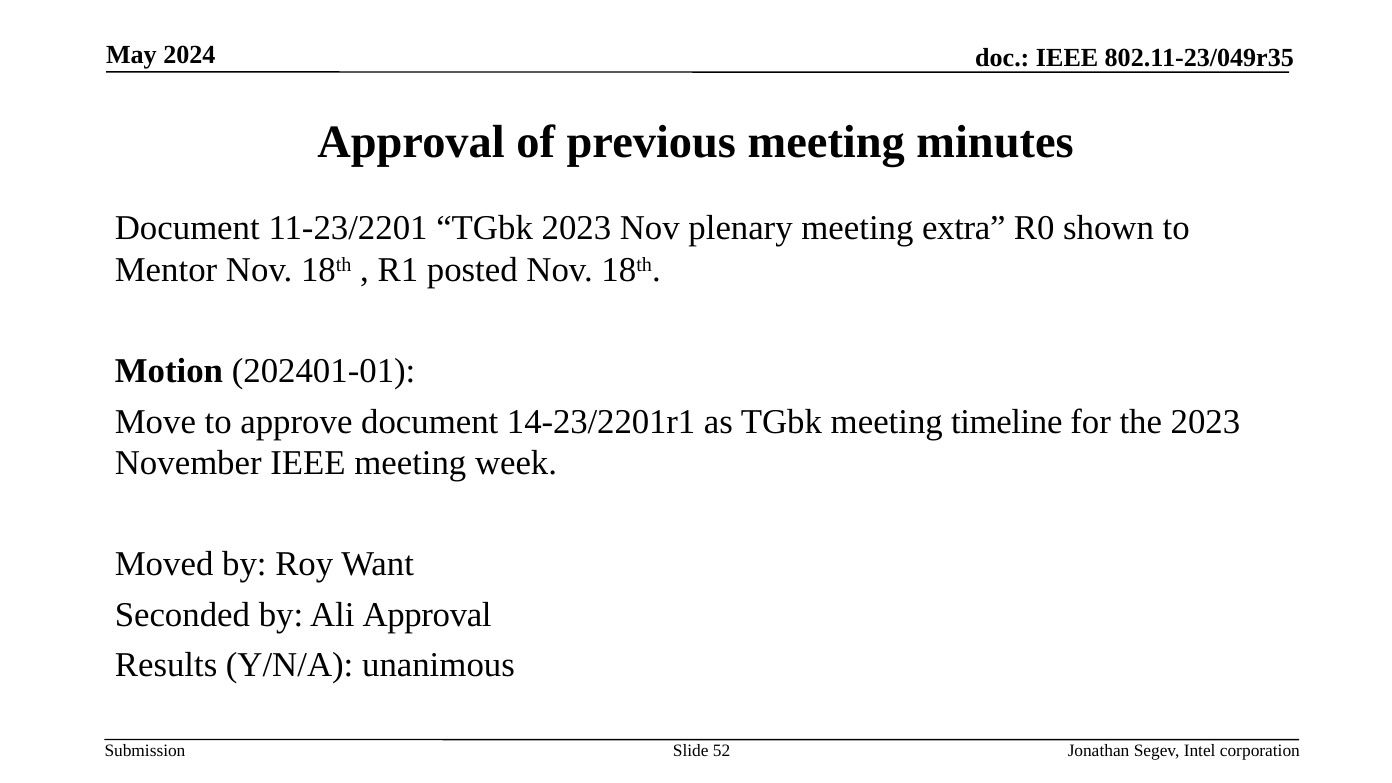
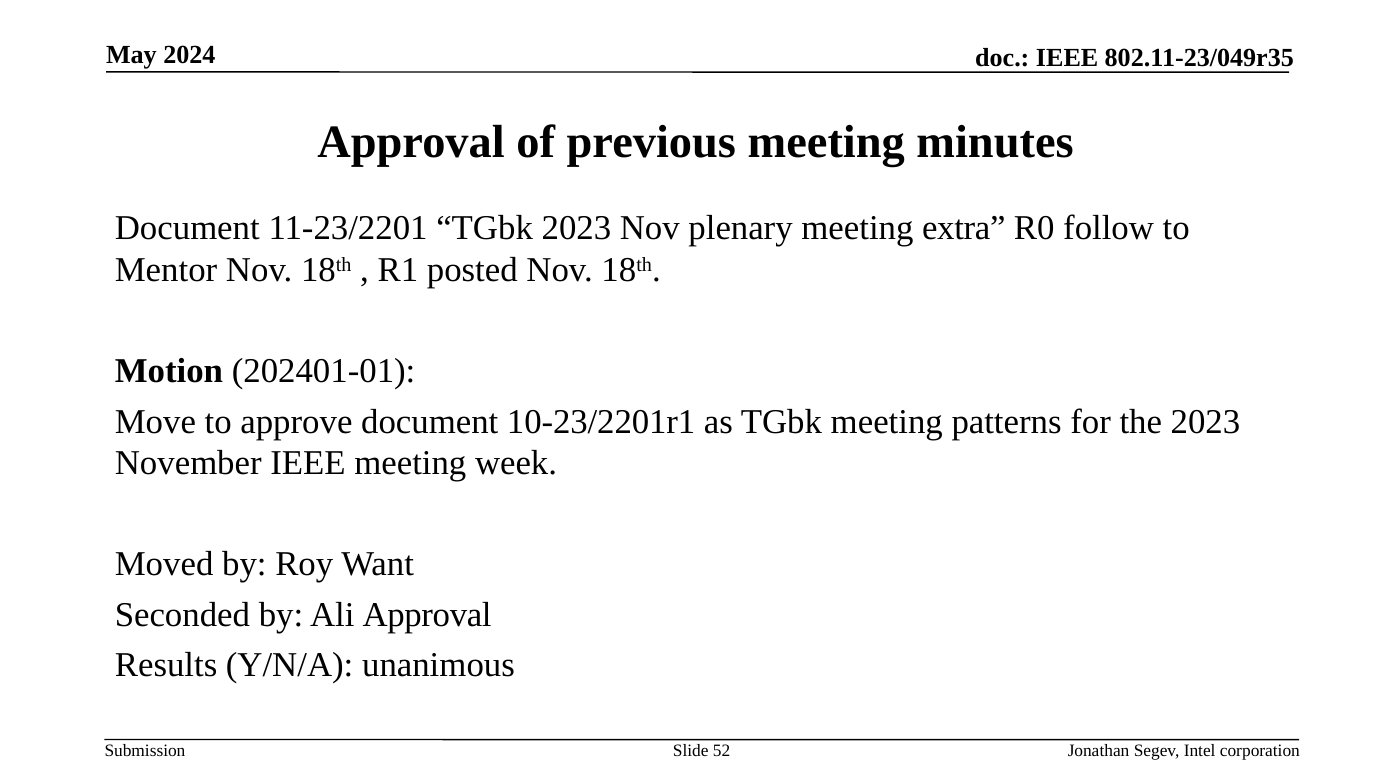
shown: shown -> follow (1109, 229)
14-23/2201r1: 14-23/2201r1 -> 10-23/2201r1 (601, 422)
timeline: timeline -> patterns (1007, 422)
